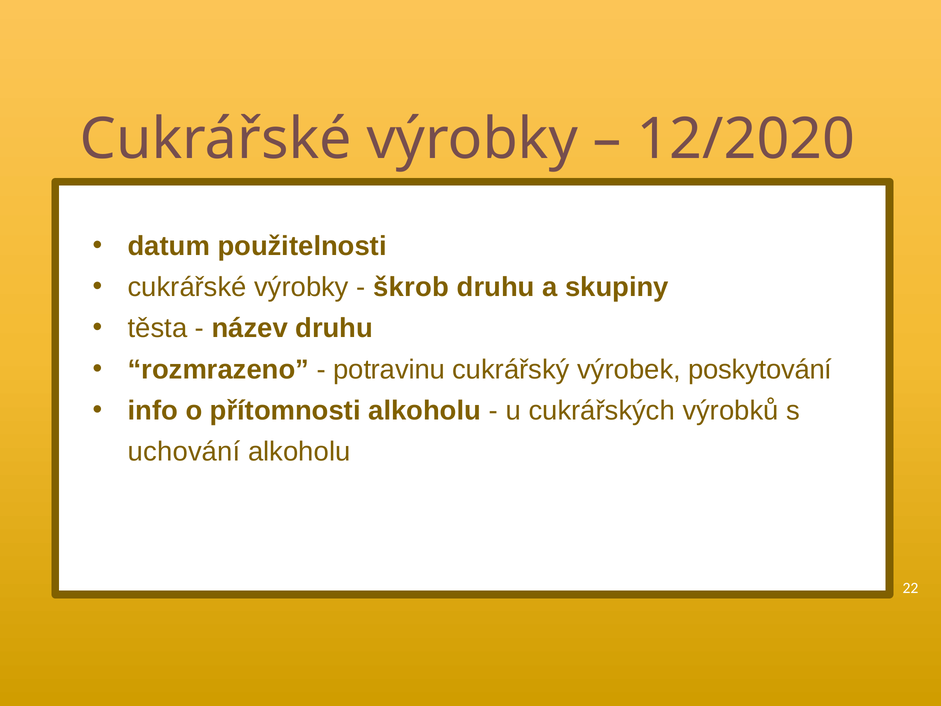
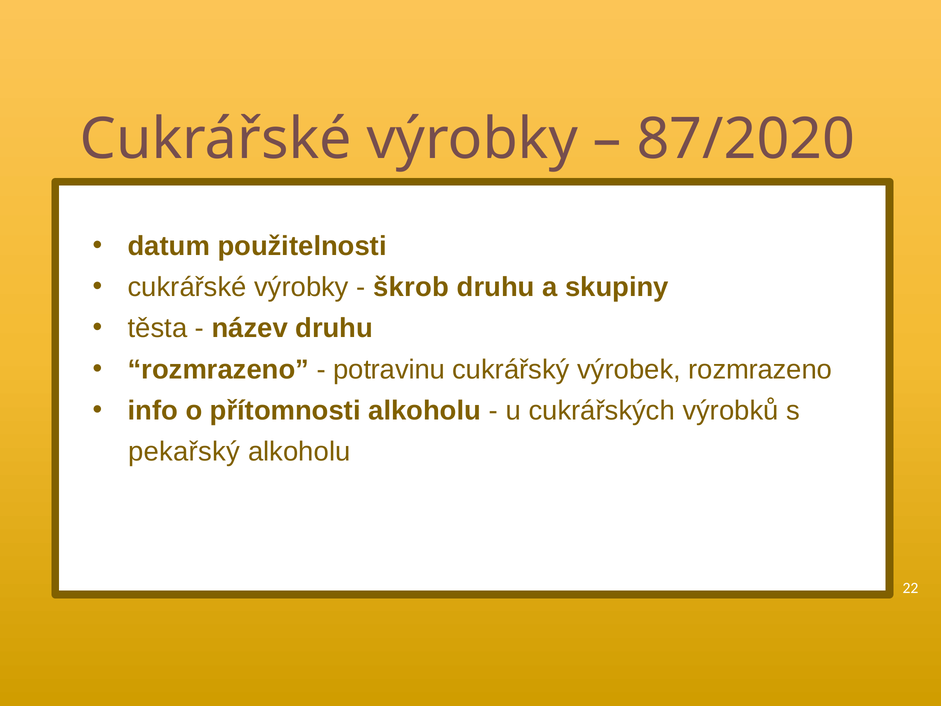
12/2020: 12/2020 -> 87/2020 (746, 139)
výrobek poskytování: poskytování -> rozmrazeno (760, 369)
uchování: uchování -> pekařský (184, 452)
